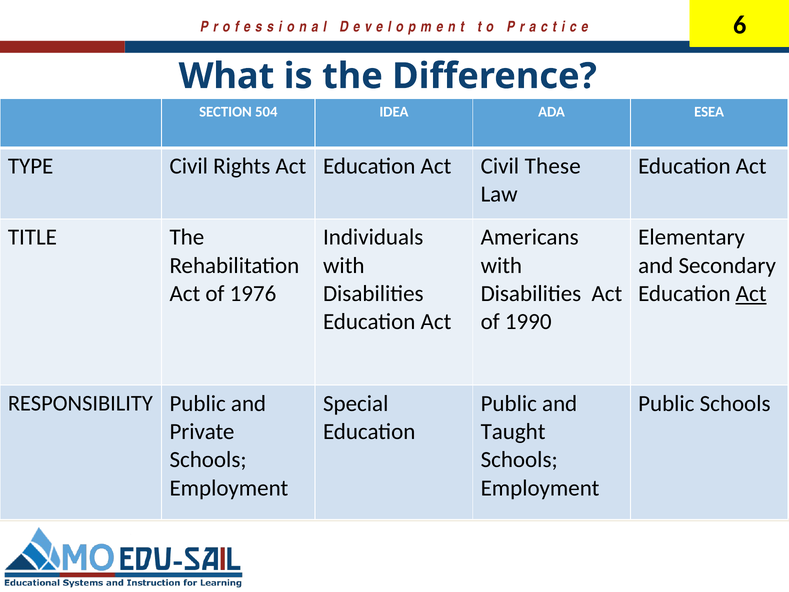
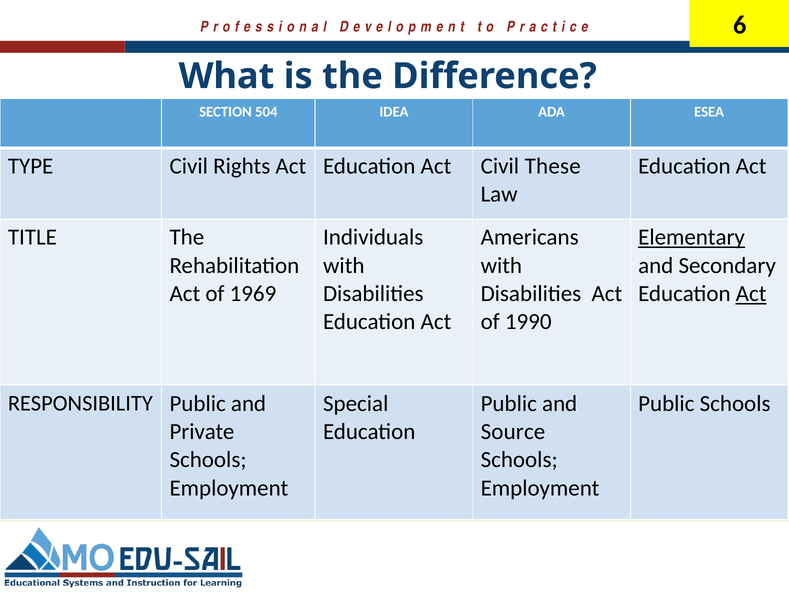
Elementary underline: none -> present (692, 237)
1976: 1976 -> 1969 (253, 294)
Taught: Taught -> Source (513, 431)
